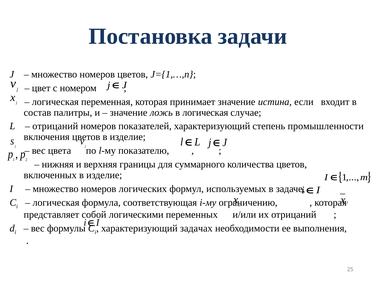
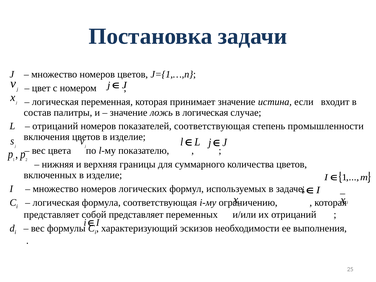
показателей характеризующий: характеризующий -> соответствующая (212, 126)
собой логическими: логическими -> представляет (136, 215)
задачах: задачах -> эскизов (196, 228)
